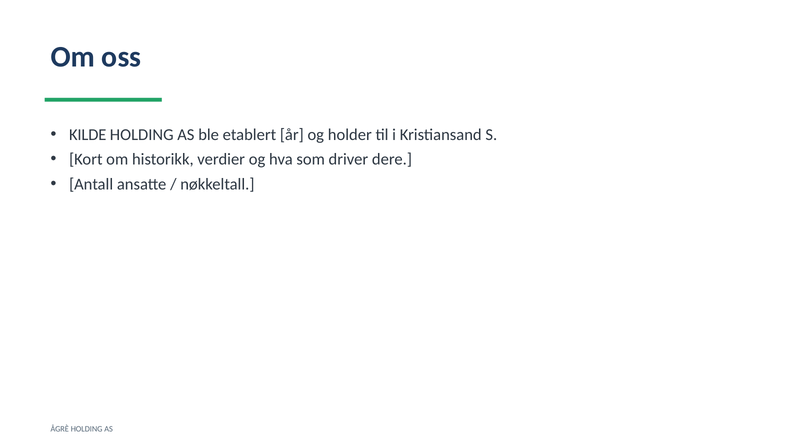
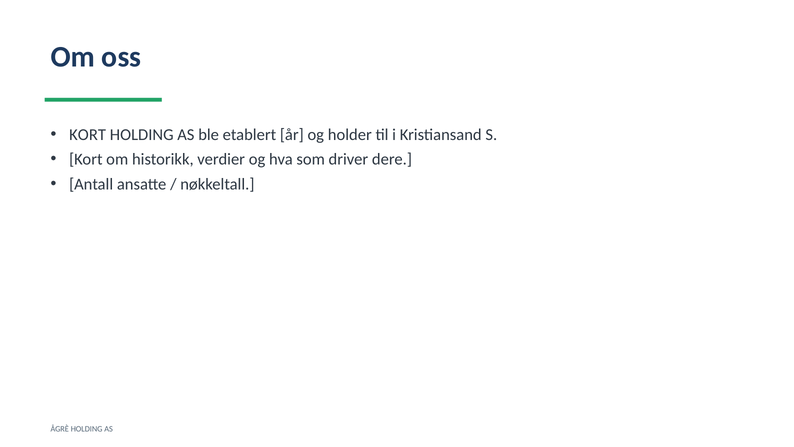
KILDE: KILDE -> KORT (88, 134)
